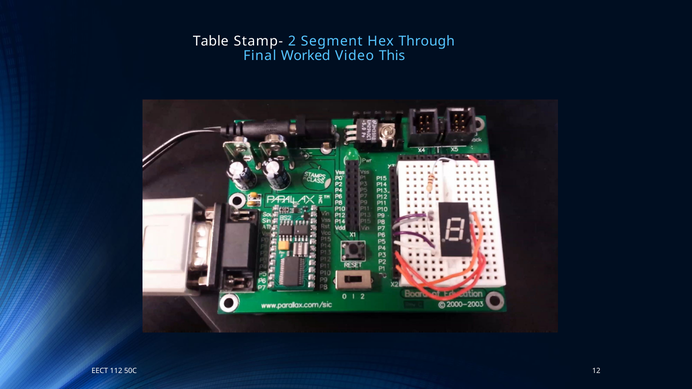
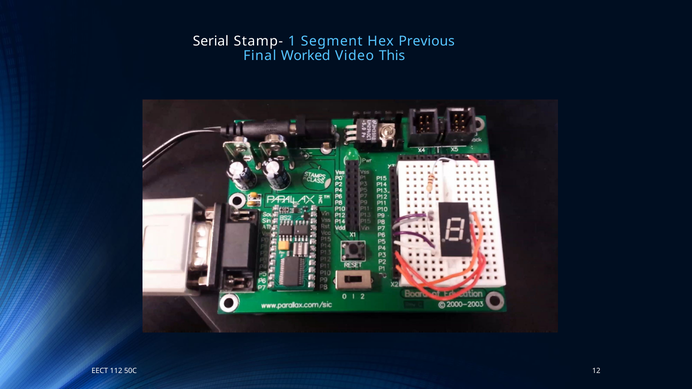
Table: Table -> Serial (211, 41)
2: 2 -> 1 (292, 41)
Through: Through -> Previous (427, 41)
